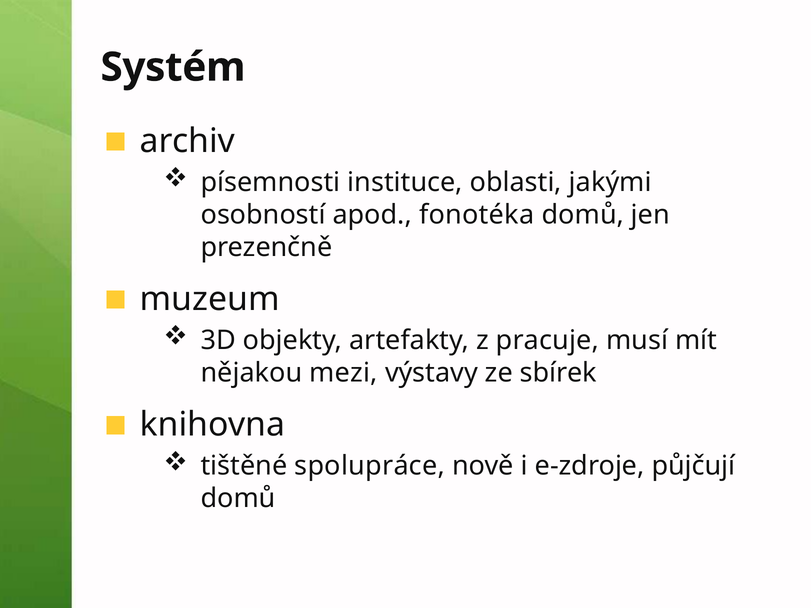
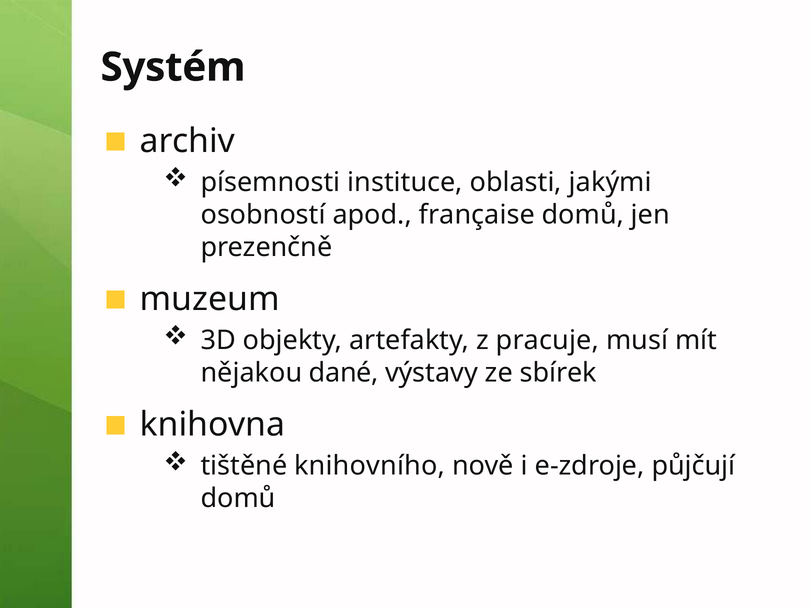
fonotéka: fonotéka -> française (477, 215)
mezi: mezi -> dané (344, 373)
spolupráce: spolupráce -> knihovního (370, 466)
